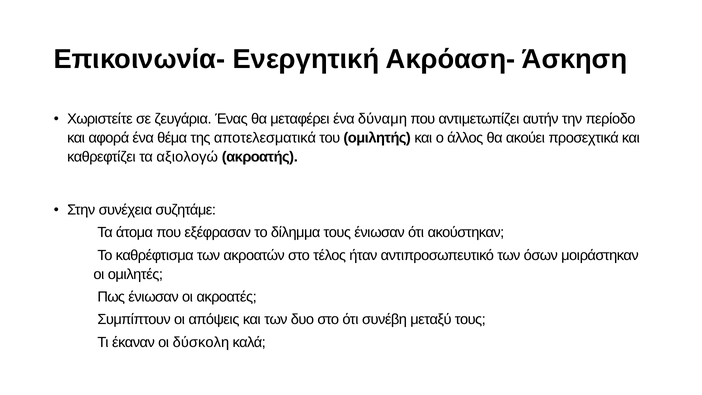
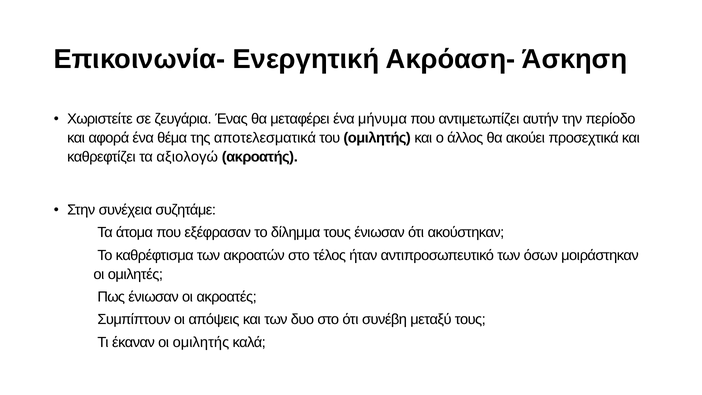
δύναμη: δύναμη -> μήνυμα (382, 119)
οι δύσκολη: δύσκολη -> ομιλητής (201, 342)
